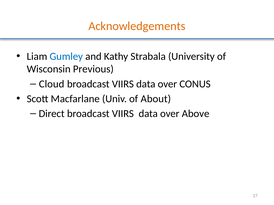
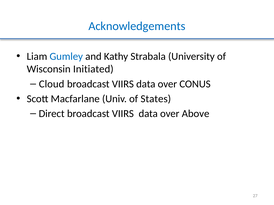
Acknowledgements colour: orange -> blue (137, 26)
Previous: Previous -> Initiated (93, 69)
About: About -> States (156, 99)
